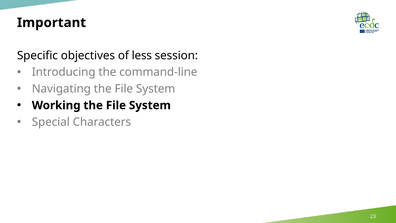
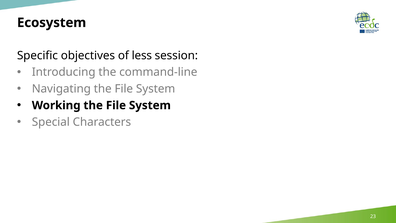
Important: Important -> Ecosystem (52, 23)
